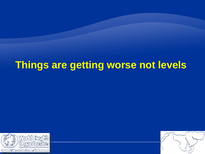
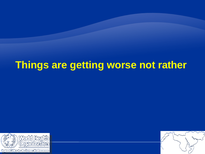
levels: levels -> rather (172, 65)
